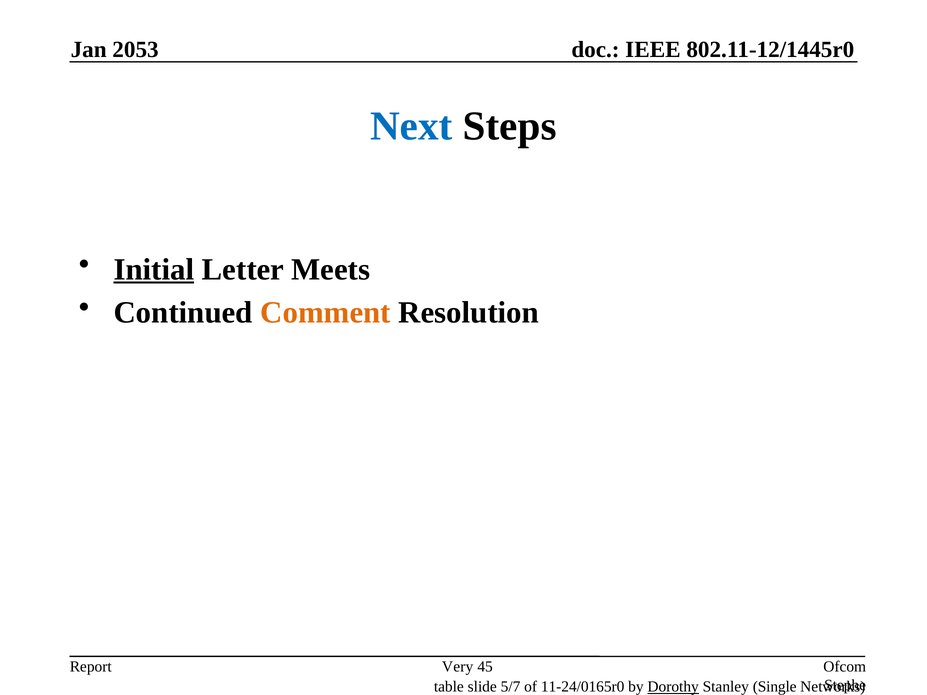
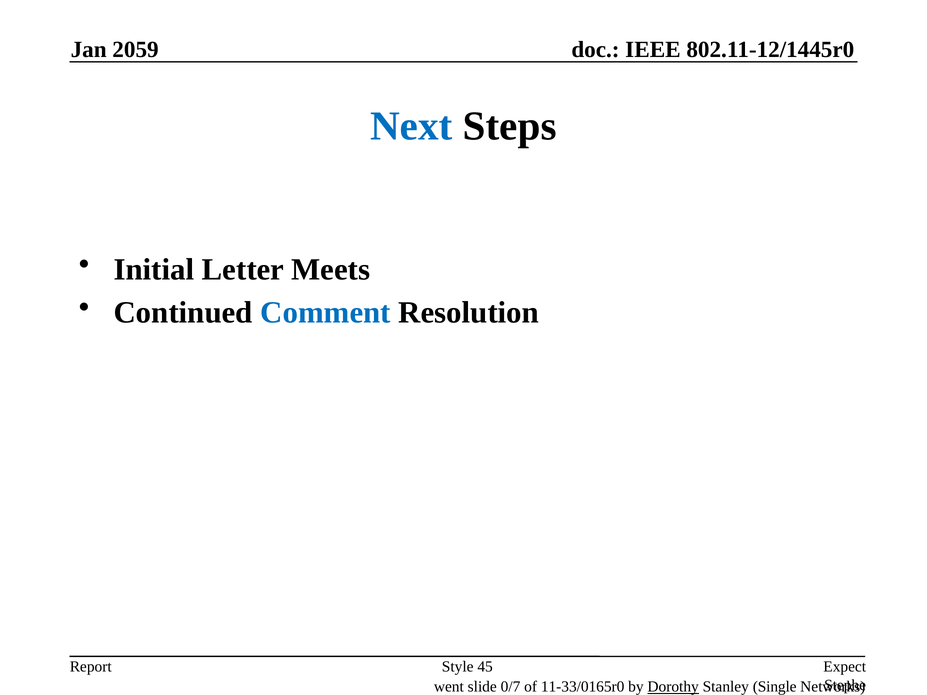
2053: 2053 -> 2059 (136, 49)
Initial underline: present -> none (154, 269)
Comment colour: orange -> blue (325, 313)
Very: Very -> Style (458, 667)
Ofcom: Ofcom -> Expect (845, 667)
table: table -> went (449, 687)
5/7: 5/7 -> 0/7 (511, 687)
11-24/0165r0: 11-24/0165r0 -> 11-33/0165r0 (583, 687)
